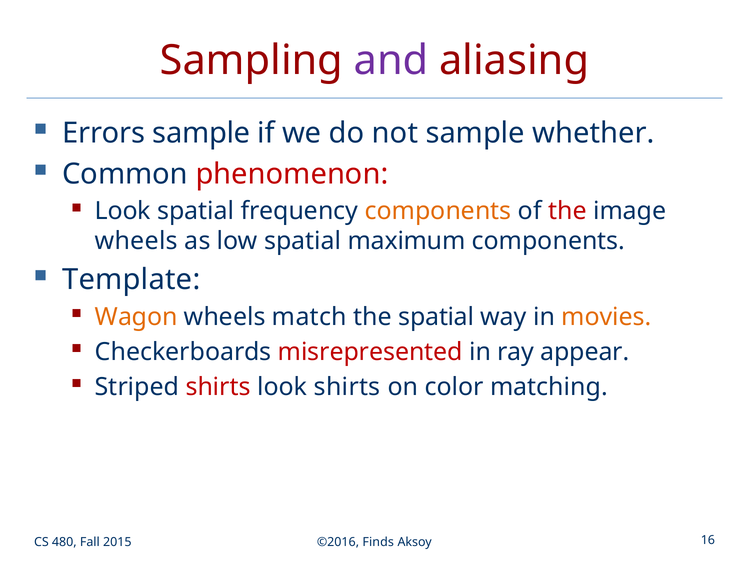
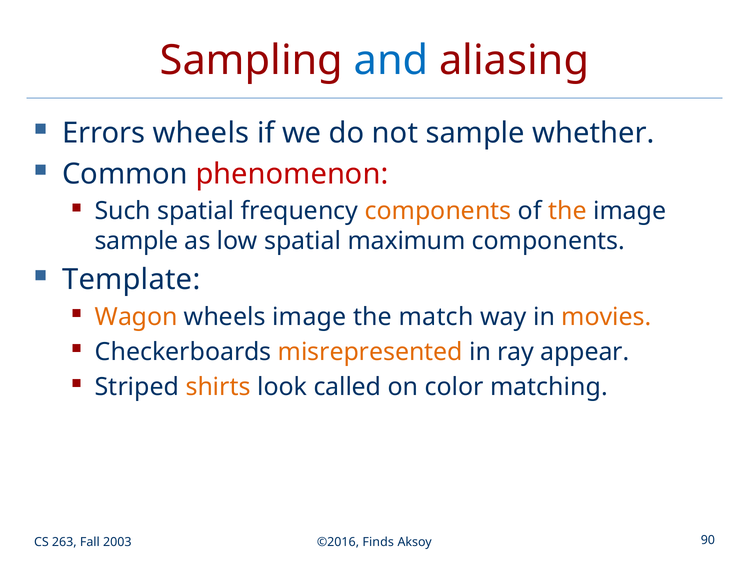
and colour: purple -> blue (391, 60)
Errors sample: sample -> wheels (201, 133)
Look: Look -> Such (123, 211)
the colour: red -> orange (567, 211)
wheels: wheels -> sample (137, 241)
wheels match: match -> image (309, 317)
the spatial: spatial -> match (436, 317)
misrepresented colour: red -> orange (370, 352)
shirts colour: red -> orange (218, 387)
look shirts: shirts -> called (347, 387)
480: 480 -> 263 (64, 542)
2015: 2015 -> 2003 (117, 542)
16: 16 -> 90 (708, 540)
